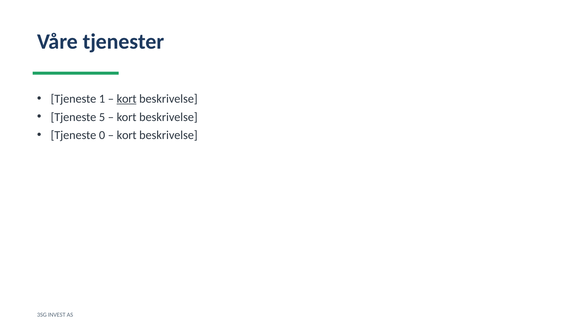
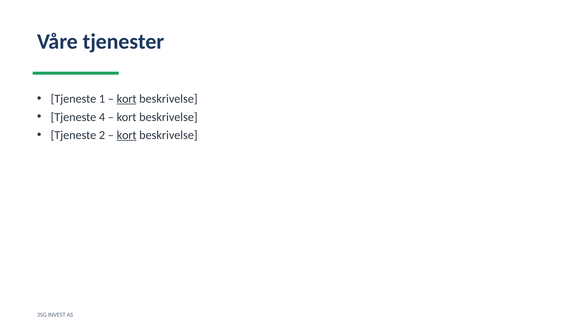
5: 5 -> 4 (102, 117)
0: 0 -> 2 (102, 135)
kort underline: none -> present (127, 135)
